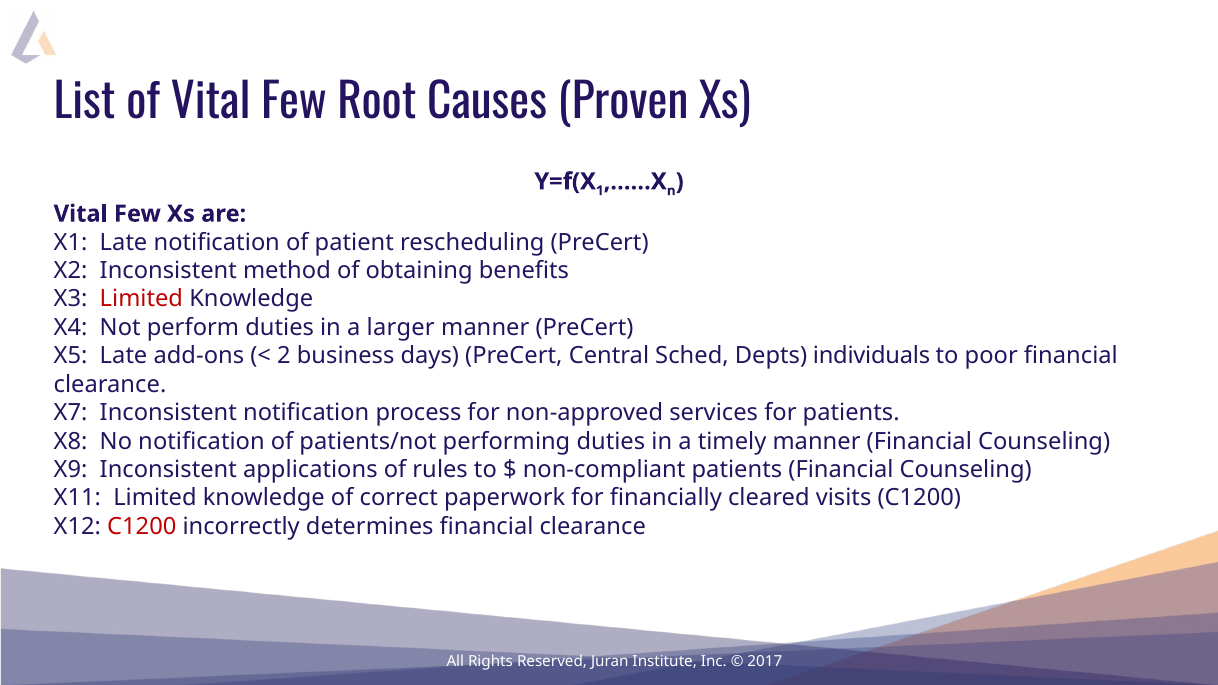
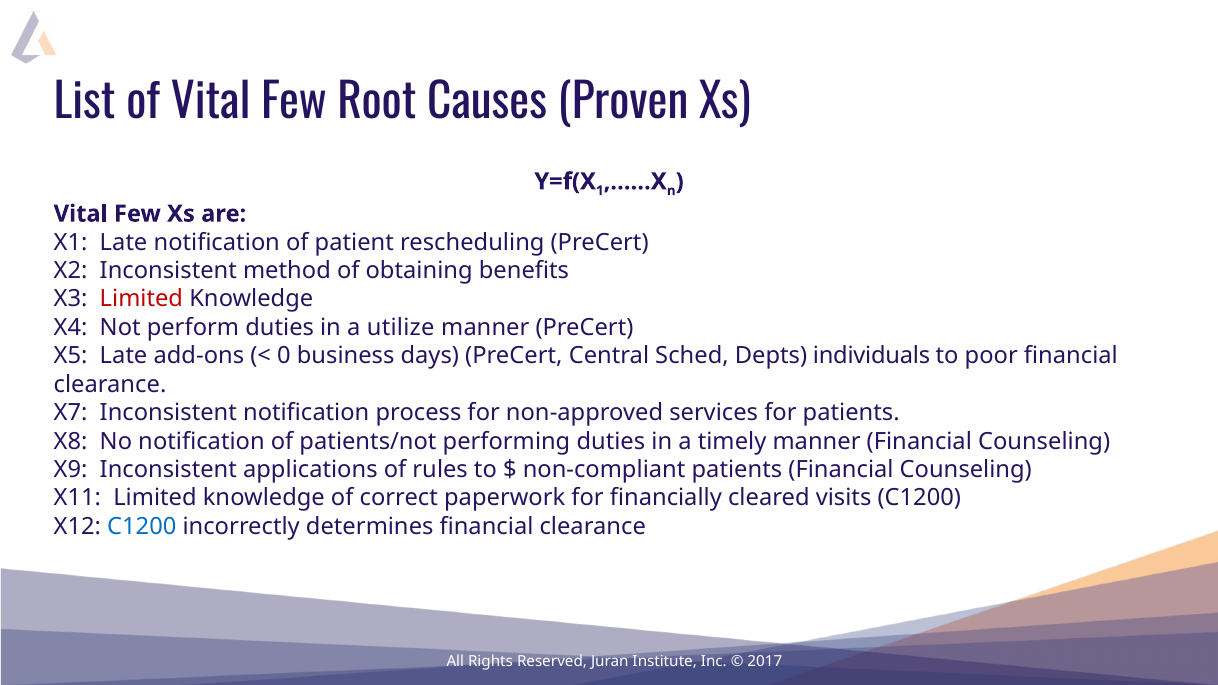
larger: larger -> utilize (401, 328)
2: 2 -> 0 (284, 356)
C1200 colour: red -> blue (142, 527)
